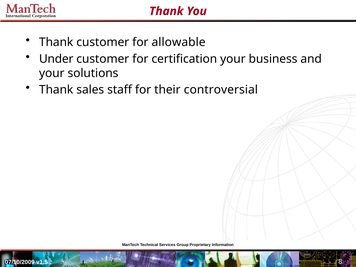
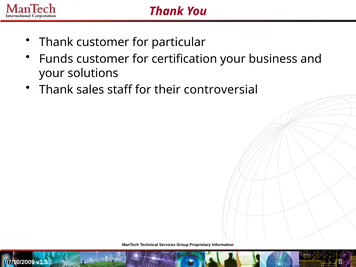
allowable: allowable -> particular (179, 42)
Under: Under -> Funds (56, 59)
